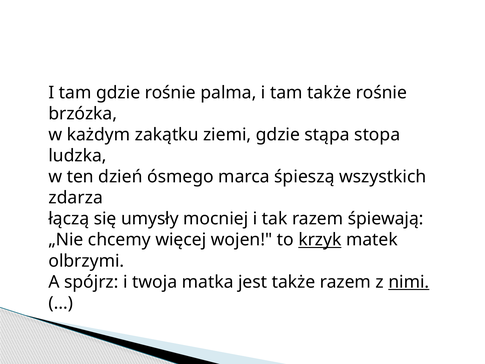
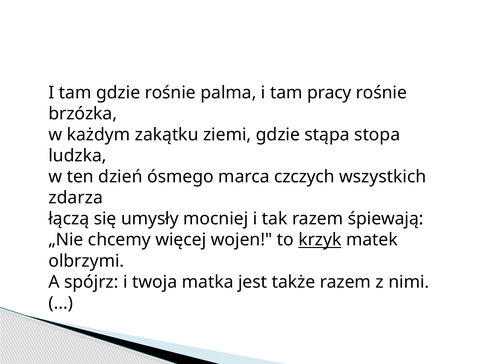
tam także: także -> pracy (329, 93)
śpieszą: śpieszą -> czczych (304, 177)
nimi underline: present -> none (409, 282)
